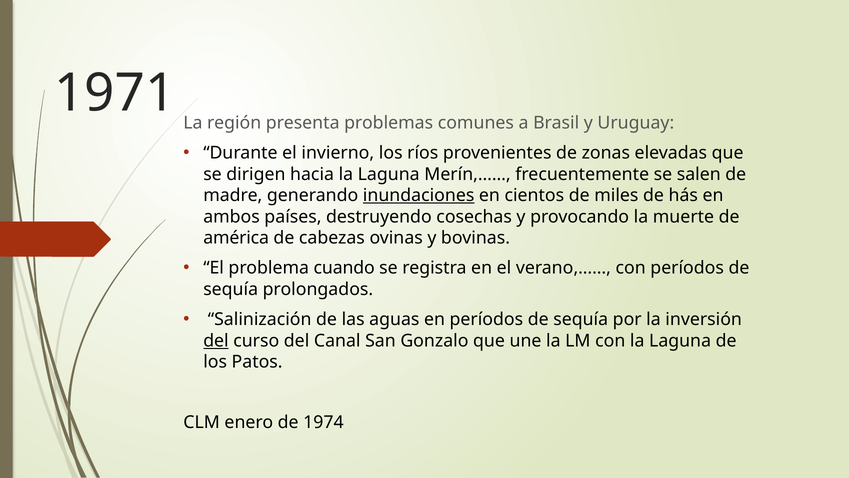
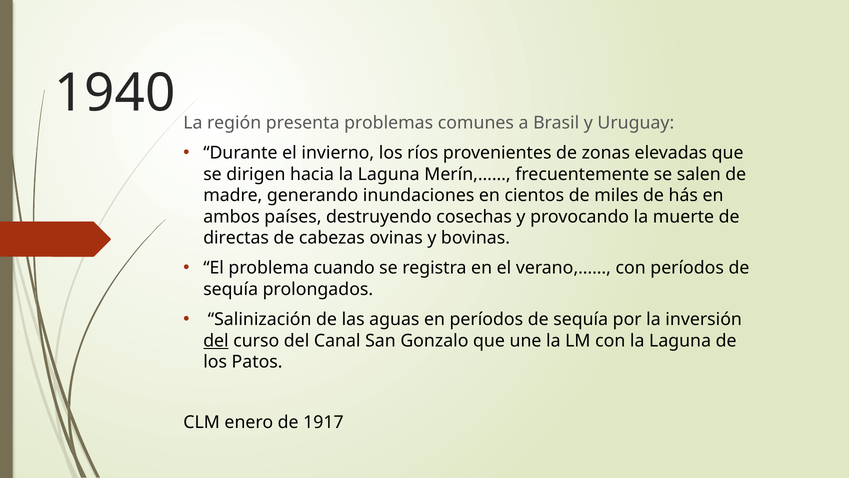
1971: 1971 -> 1940 (115, 93)
inundaciones underline: present -> none (419, 195)
américa: américa -> directas (236, 238)
1974: 1974 -> 1917 (323, 422)
